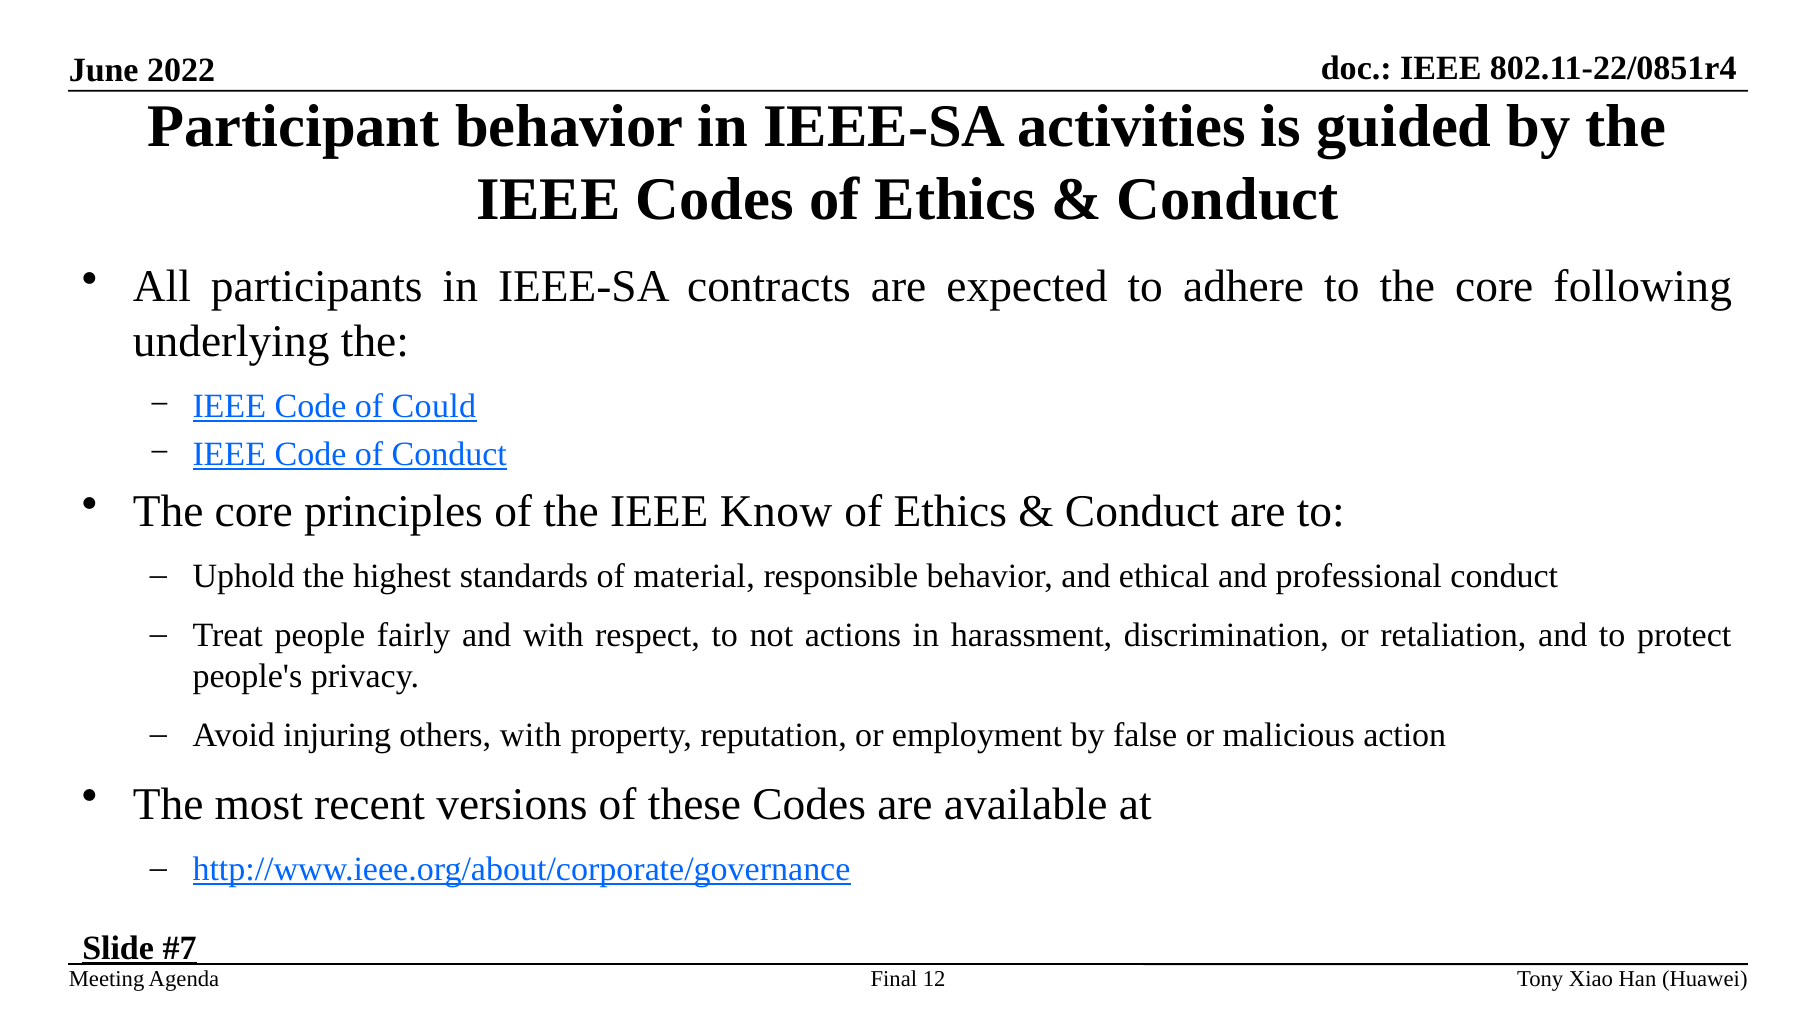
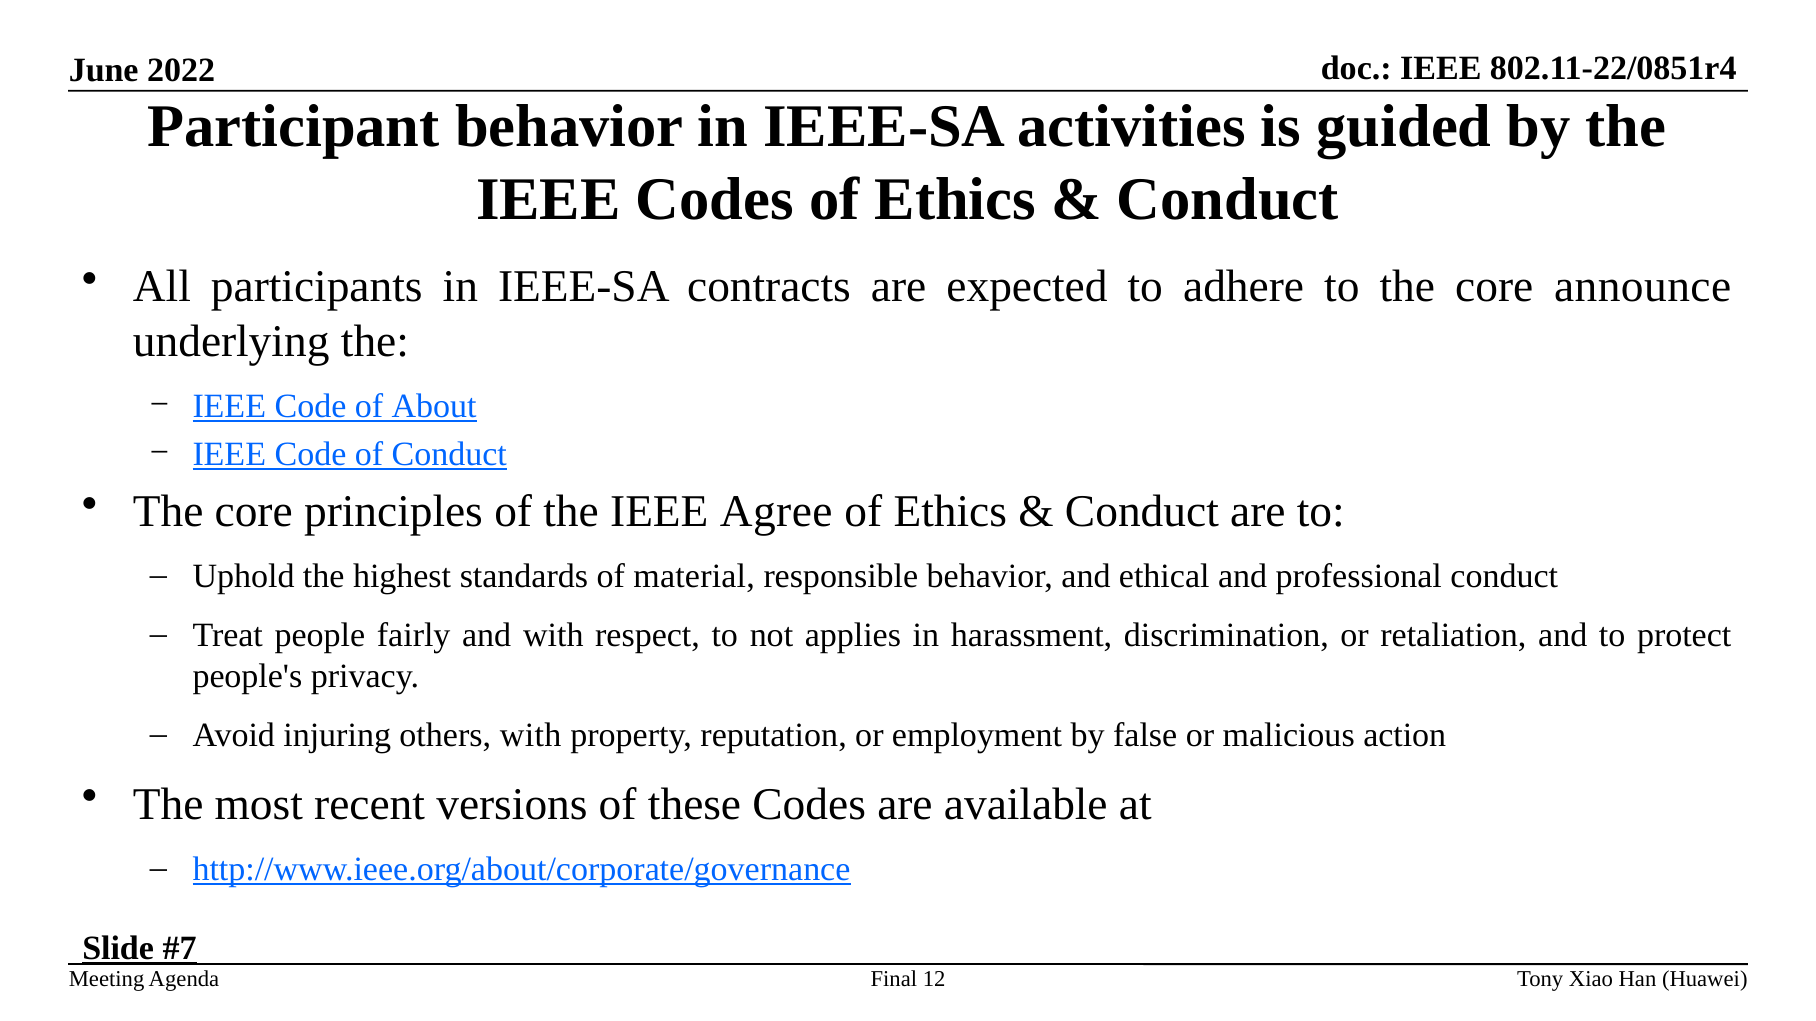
following: following -> announce (1643, 287)
Could: Could -> About (434, 407)
Know: Know -> Agree (776, 512)
actions: actions -> applies (853, 636)
